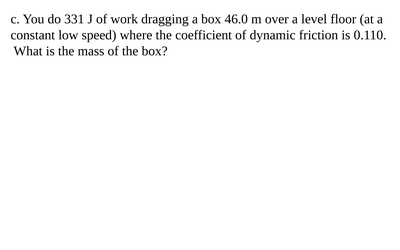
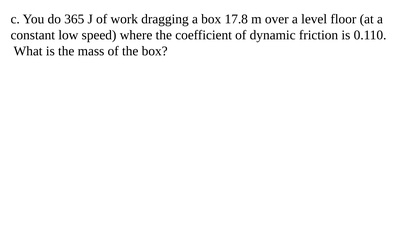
331: 331 -> 365 (74, 19)
46.0: 46.0 -> 17.8 (236, 19)
